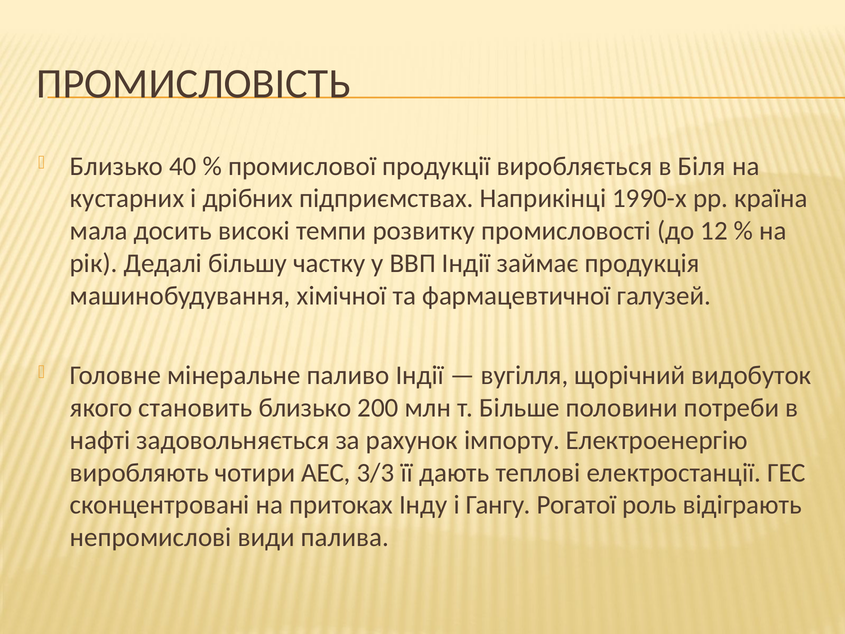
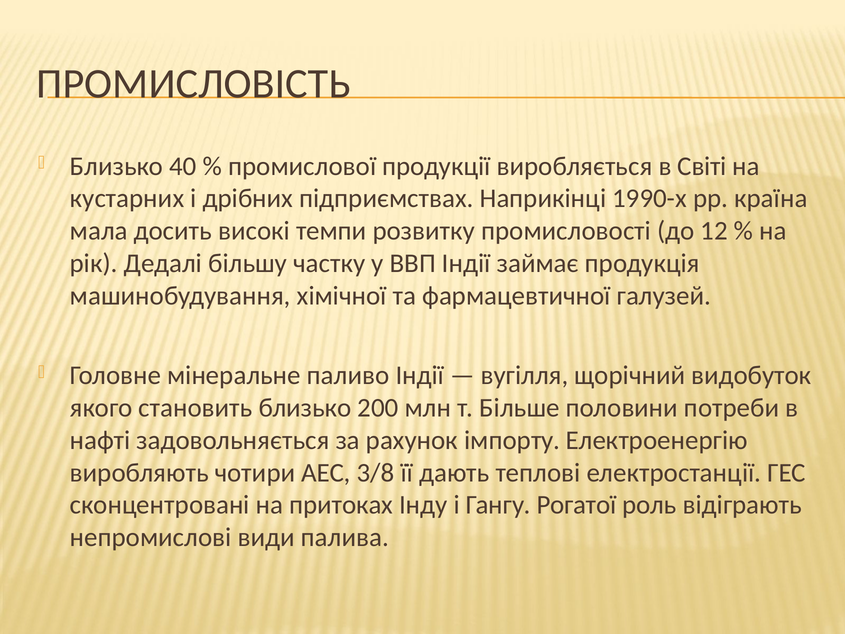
Біля: Біля -> Світі (702, 166)
3/3: 3/3 -> 3/8 (376, 472)
